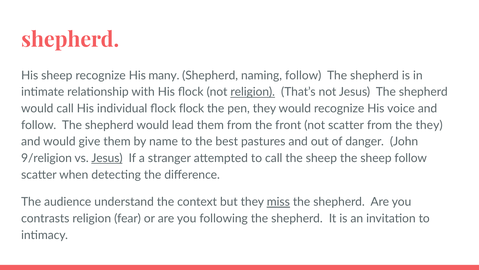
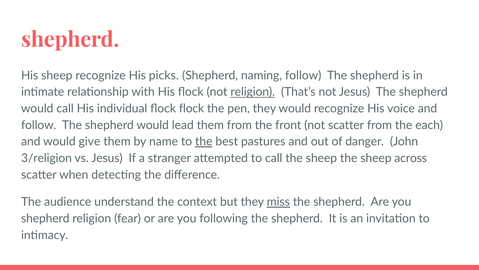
many: many -> picks (164, 75)
the they: they -> each (429, 125)
the underline: none -> present (204, 141)
9/religion: 9/religion -> 3/religion (46, 158)
Jesus underline: present -> none (107, 158)
sheep follow: follow -> across (411, 158)
contrasts: contrasts -> shepherd (45, 218)
